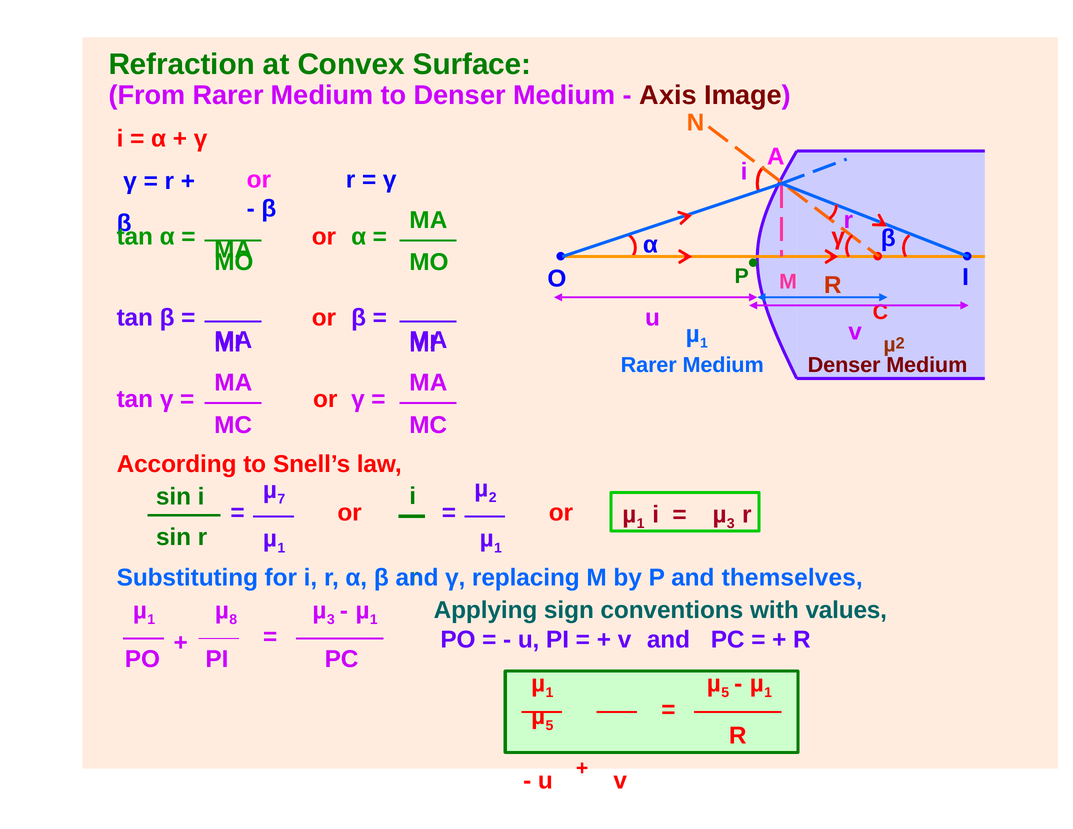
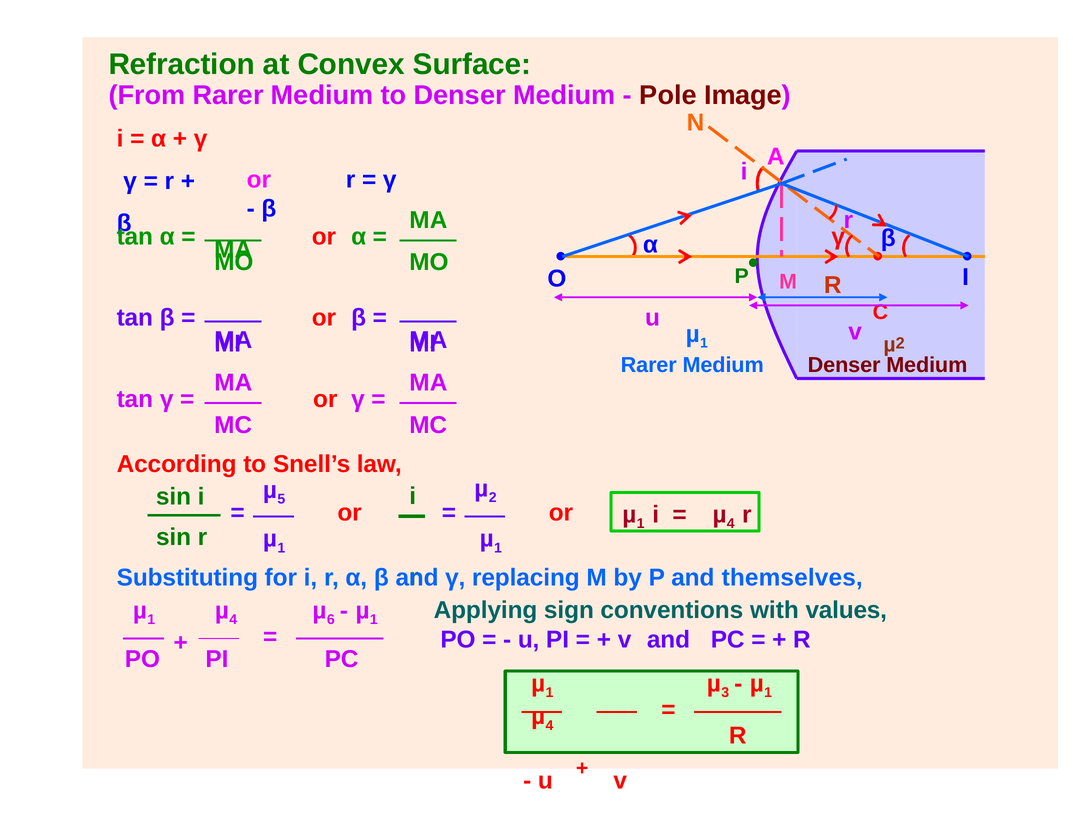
Axis: Axis -> Pole (668, 95)
7: 7 -> 5 (281, 499)
3: 3 -> 4 (731, 524)
8: 8 -> 4 (233, 620)
3: 3 -> 6 (331, 620)
5: 5 -> 3 (725, 693)
5: 5 -> 4 (550, 726)
